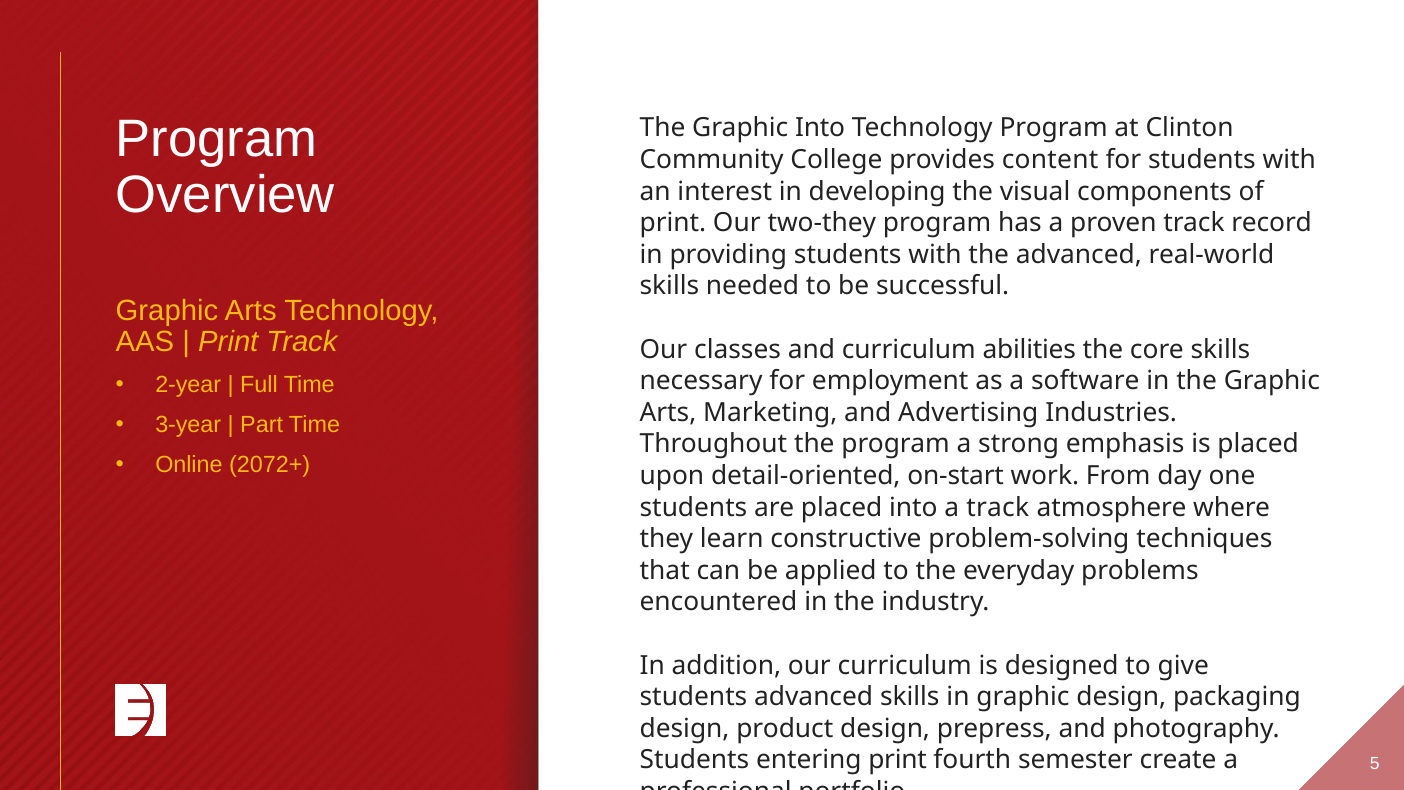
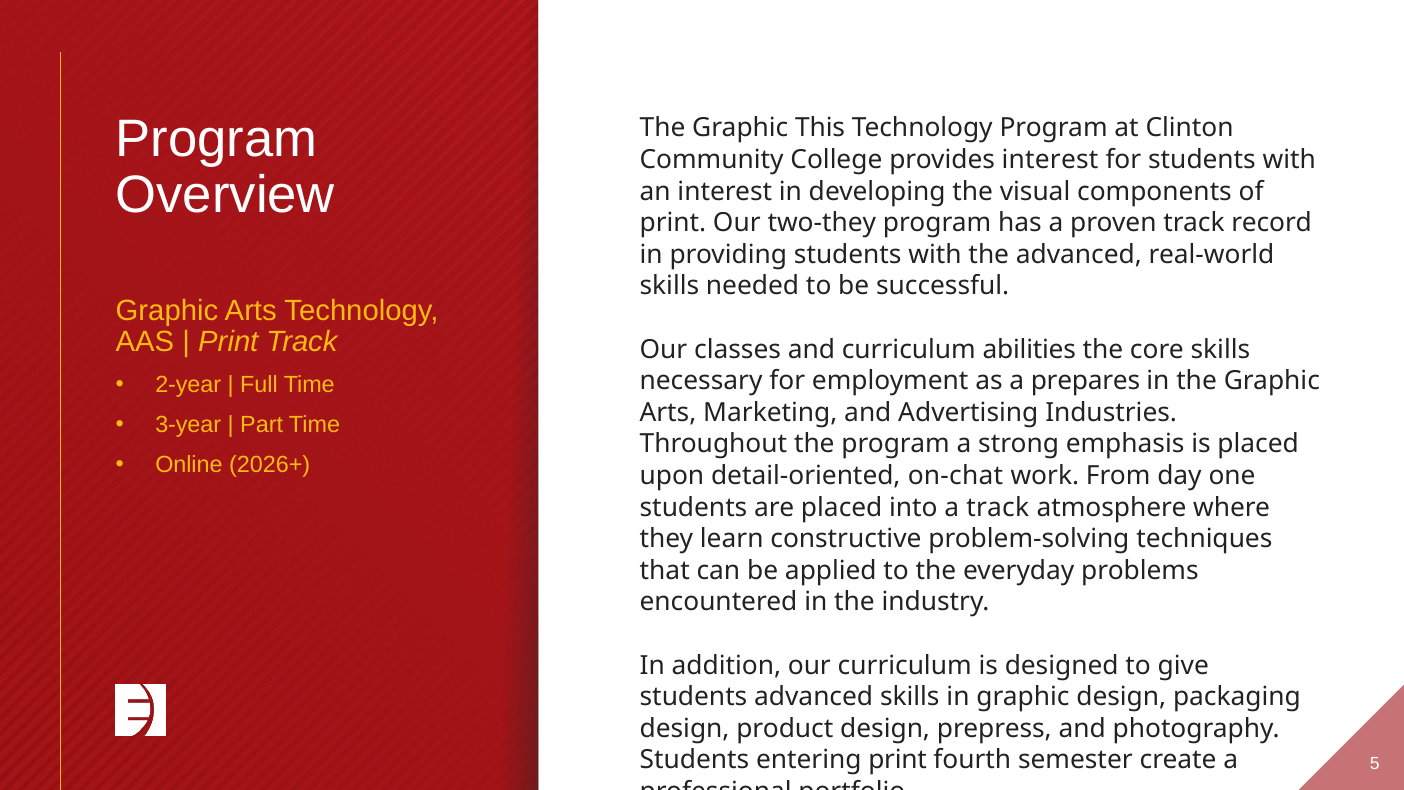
Graphic Into: Into -> This (820, 128)
provides content: content -> interest (1050, 160)
software: software -> prepares (1085, 381)
2072+: 2072+ -> 2026+ (270, 465)
on-start: on-start -> on-chat (955, 476)
